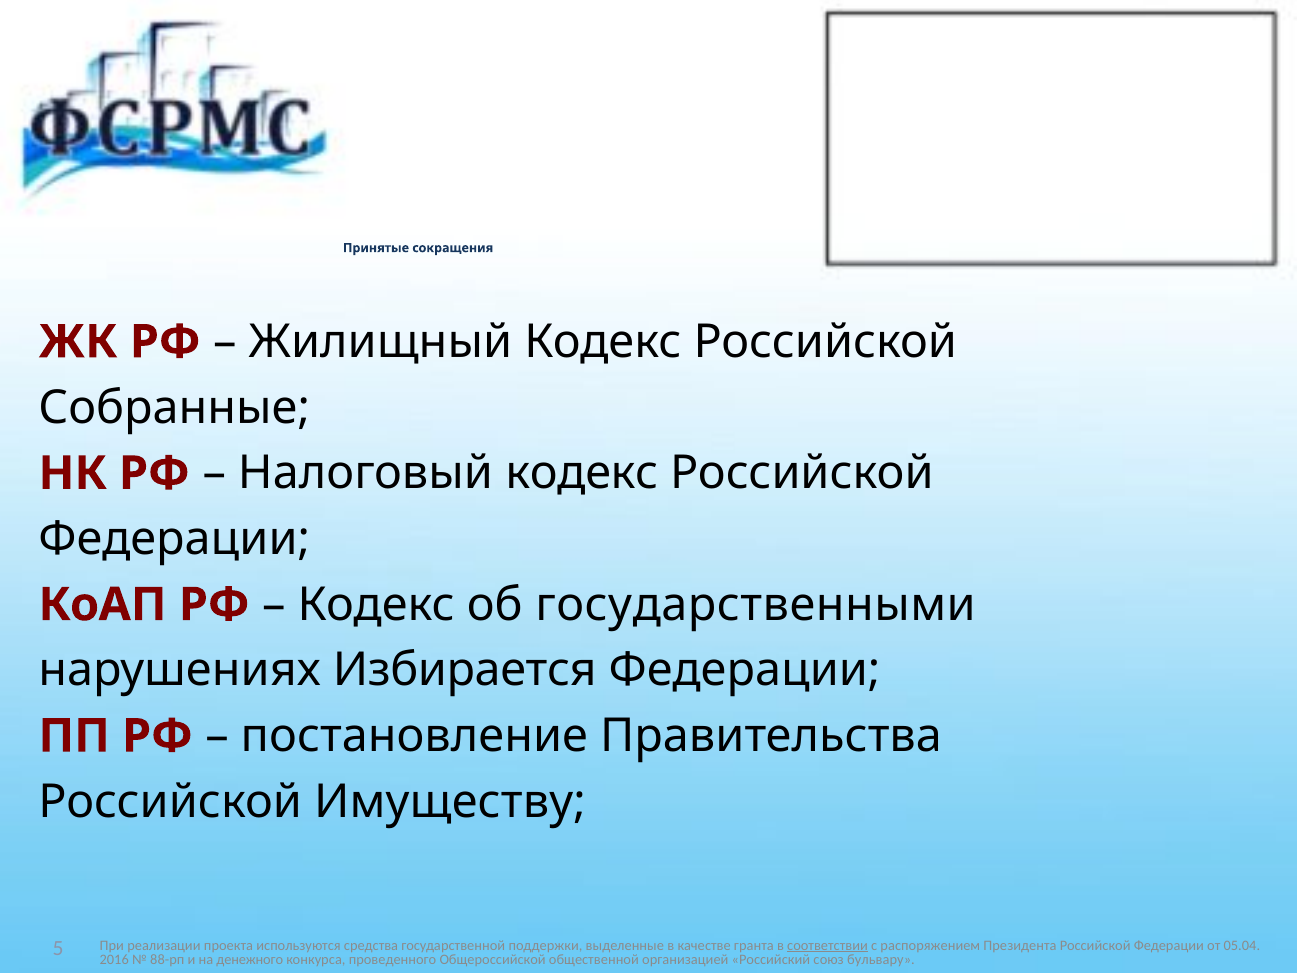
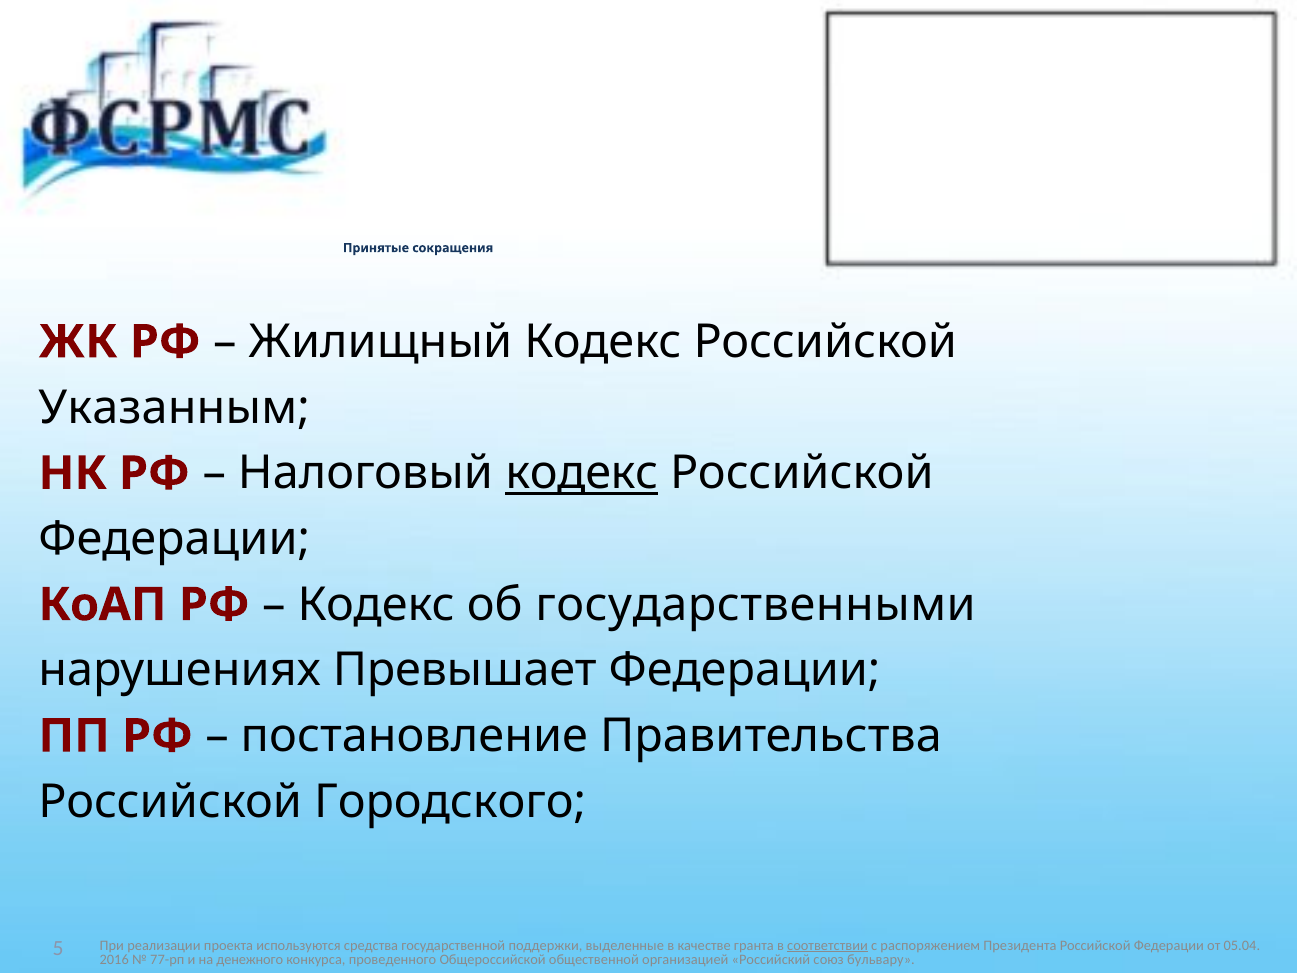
Собранные: Собранные -> Указанным (174, 408)
кодекс underline: none -> present (582, 473)
Избирается: Избирается -> Превышает (465, 670)
Имуществу: Имуществу -> Городского (450, 802)
88-рп: 88-рп -> 77-рп (167, 959)
